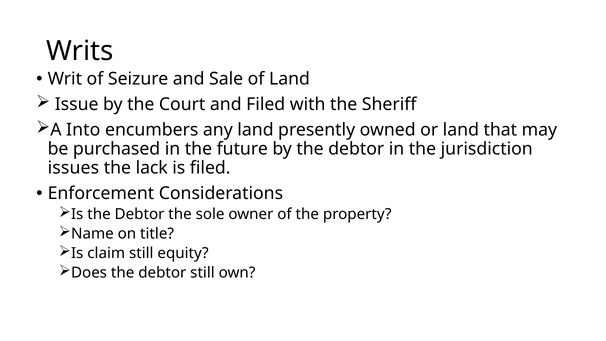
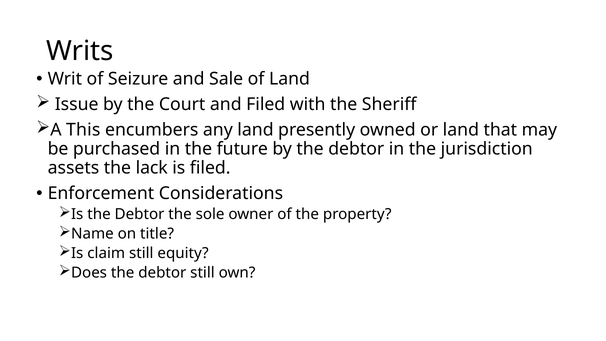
Into: Into -> This (83, 130)
issues: issues -> assets (73, 168)
